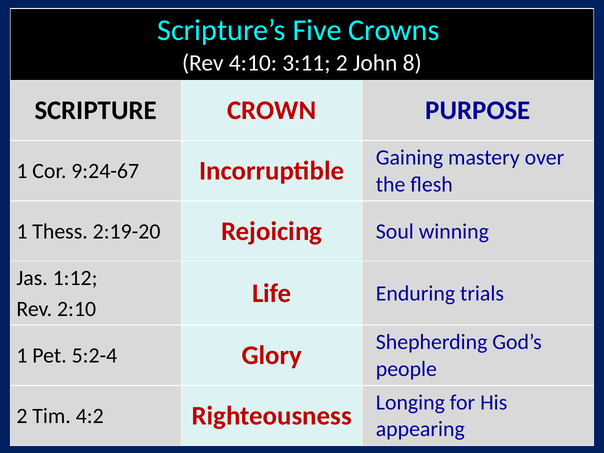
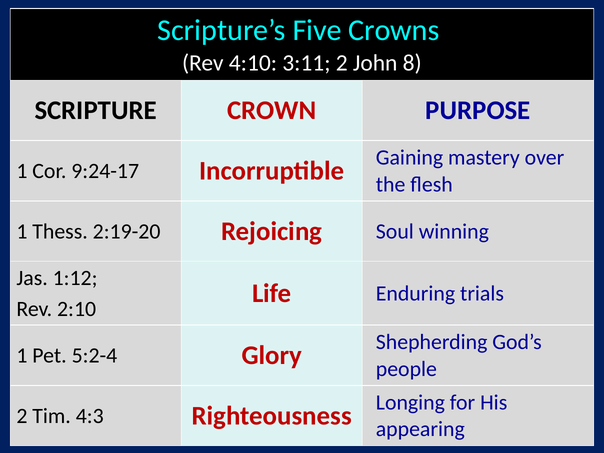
9:24-67: 9:24-67 -> 9:24-17 (105, 171)
4:2: 4:2 -> 4:3 (90, 416)
